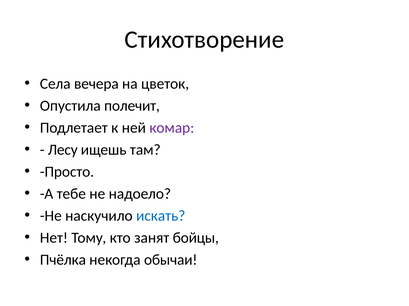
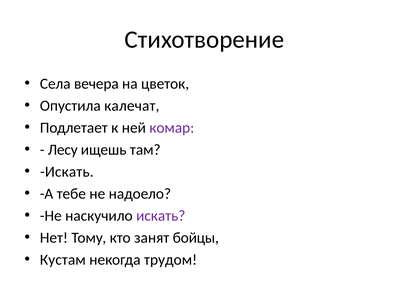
полечит: полечит -> калечат (132, 106)
Просто: Просто -> Искать (67, 172)
искать colour: blue -> purple (161, 216)
Пчёлка: Пчёлка -> Кустам (63, 260)
обычаи: обычаи -> трудом (171, 260)
